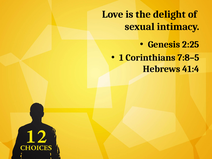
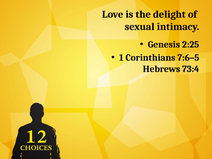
7:8–5: 7:8–5 -> 7:6–5 (188, 58)
41:4: 41:4 -> 73:4 (191, 69)
